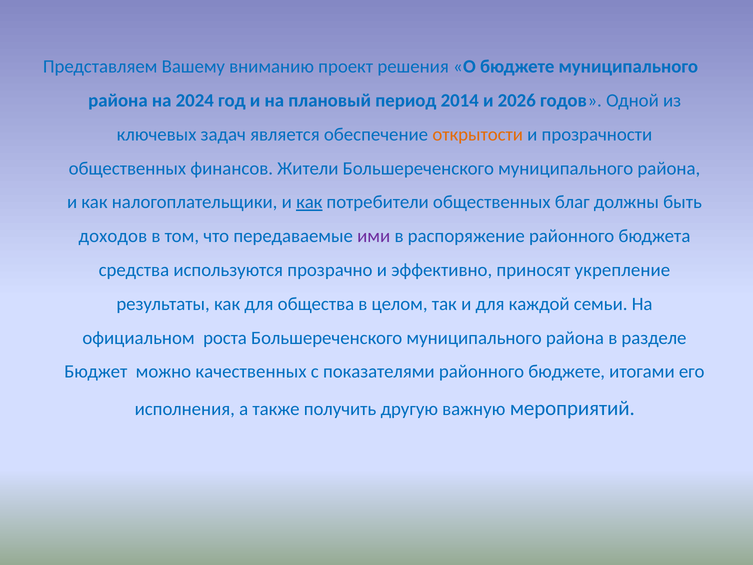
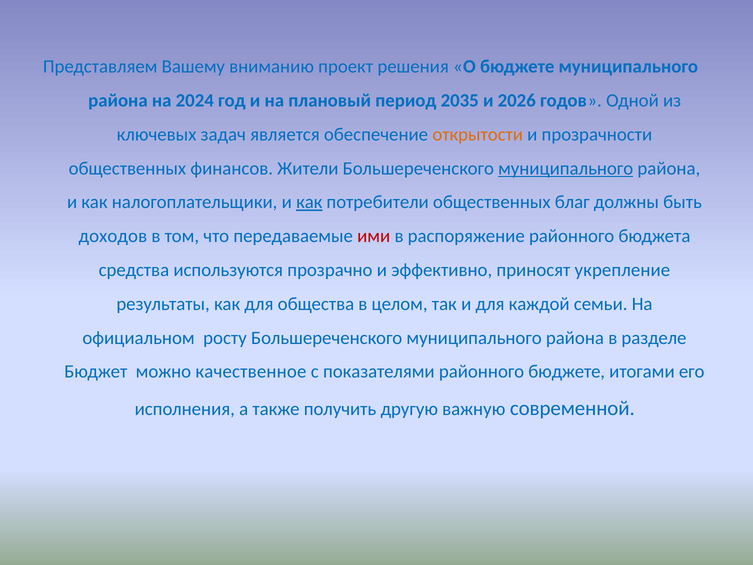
2014: 2014 -> 2035 (460, 100)
муниципального underline: none -> present (566, 168)
ими colour: purple -> red (374, 236)
роста: роста -> росту (225, 338)
качественных: качественных -> качественное (251, 372)
мероприятий: мероприятий -> современной (572, 408)
